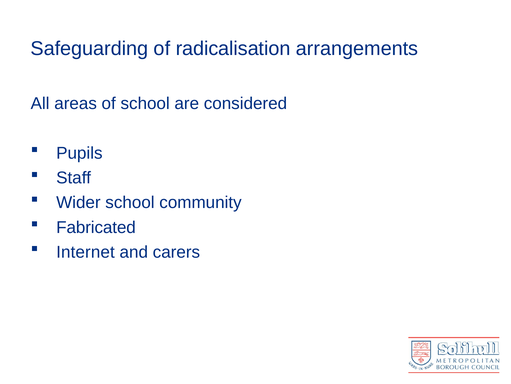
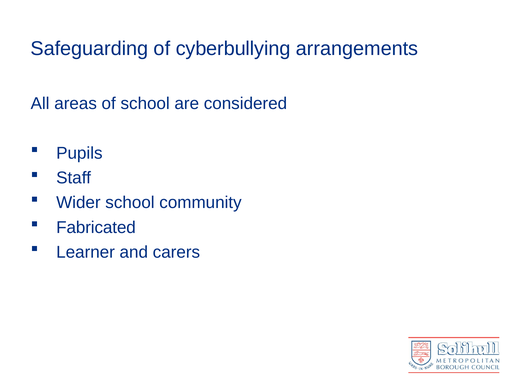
radicalisation: radicalisation -> cyberbullying (233, 49)
Internet: Internet -> Learner (86, 252)
